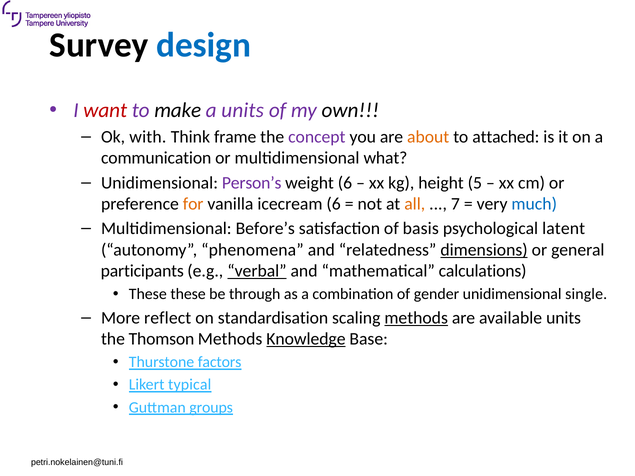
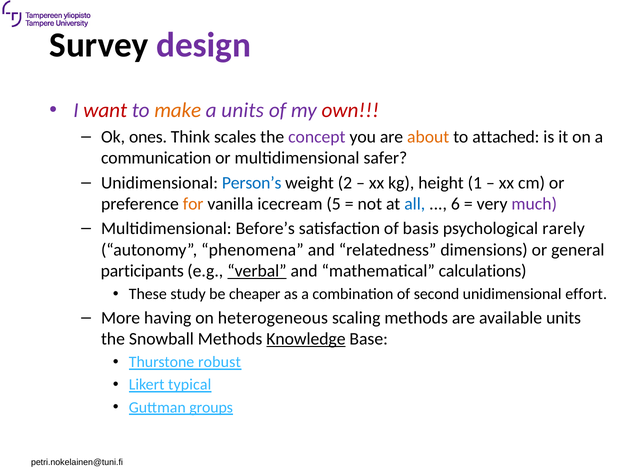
design colour: blue -> purple (204, 45)
make colour: black -> orange (178, 110)
own colour: black -> red (350, 110)
with: with -> ones (148, 137)
frame: frame -> scales (235, 137)
what: what -> safer (385, 158)
Person’s colour: purple -> blue (252, 183)
weight 6: 6 -> 2 (345, 183)
5: 5 -> 1 (475, 183)
icecream 6: 6 -> 5 (334, 204)
all colour: orange -> blue (415, 204)
7: 7 -> 6 (455, 204)
much colour: blue -> purple (534, 204)
latent: latent -> rarely (564, 229)
dimensions underline: present -> none (484, 250)
These these: these -> study (188, 294)
through: through -> cheaper (255, 294)
gender: gender -> second (437, 294)
single: single -> effort (586, 294)
reflect: reflect -> having (168, 318)
standardisation: standardisation -> heterogeneous (273, 318)
methods underline: present -> none (416, 318)
Thomson: Thomson -> Snowball (161, 339)
factors: factors -> robust (219, 362)
